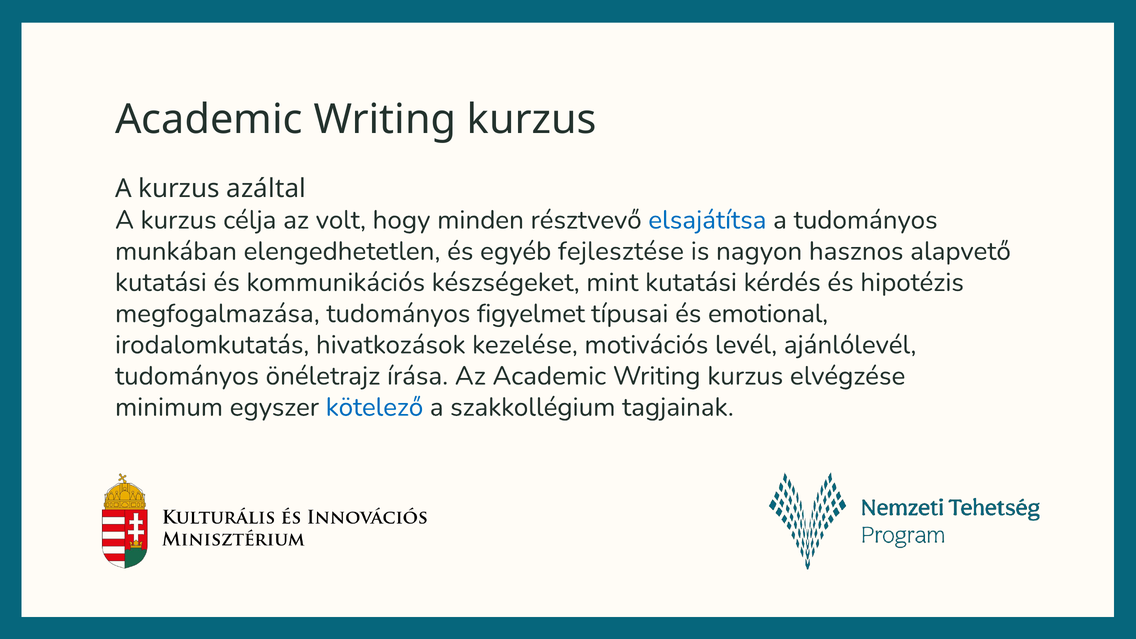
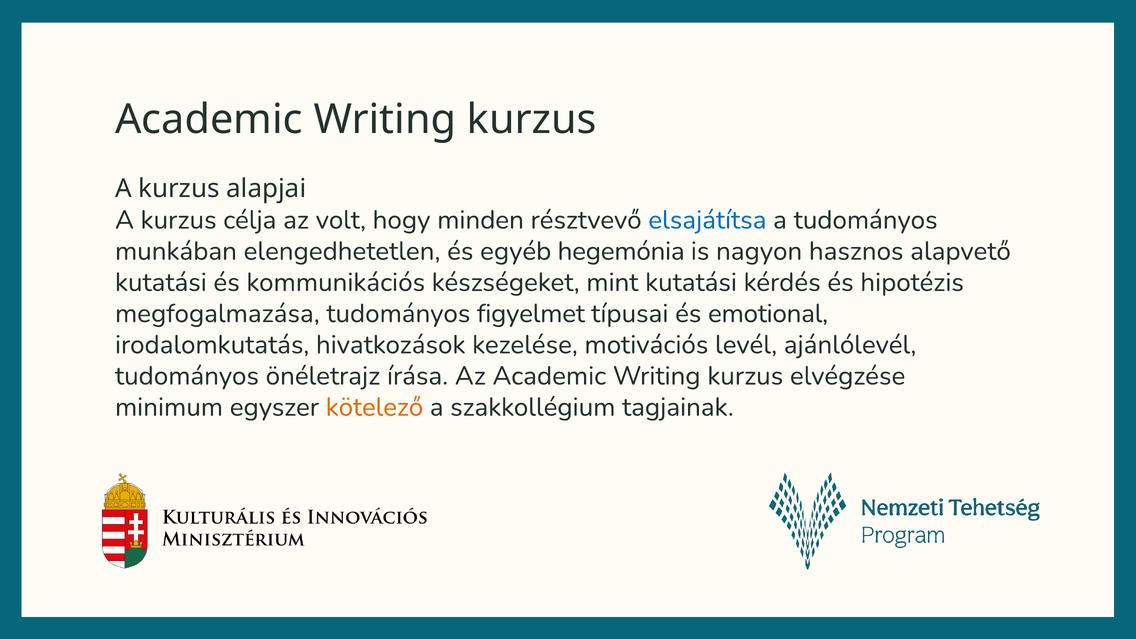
azáltal: azáltal -> alapjai (266, 189)
fejlesztése: fejlesztése -> hegemónia (621, 251)
kötelező colour: blue -> orange (375, 407)
